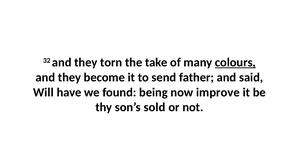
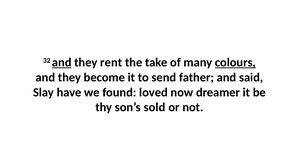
and underline: none -> present (62, 63)
torn: torn -> rent (111, 63)
Will: Will -> Slay (43, 92)
being: being -> loved (153, 92)
improve: improve -> dreamer (218, 92)
